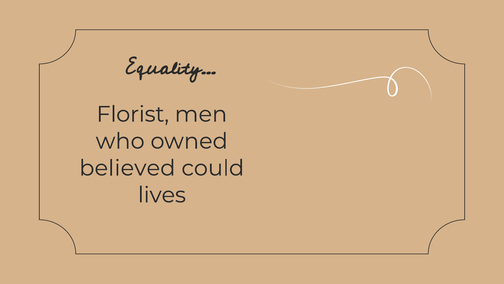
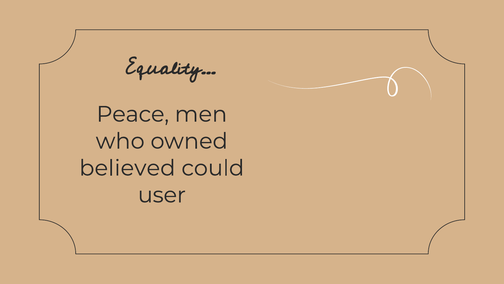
Florist: Florist -> Peace (133, 114)
lives: lives -> user (162, 195)
